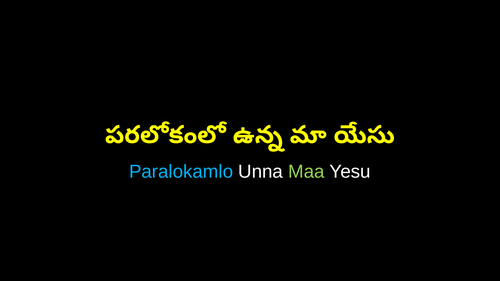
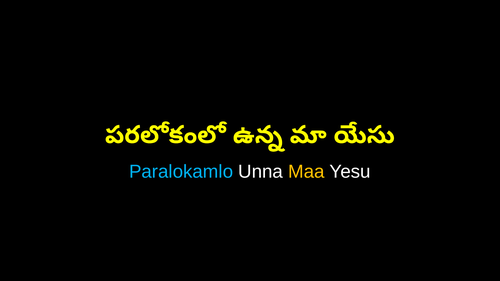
Maa colour: light green -> yellow (307, 172)
